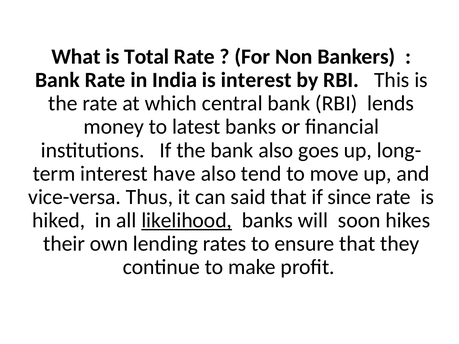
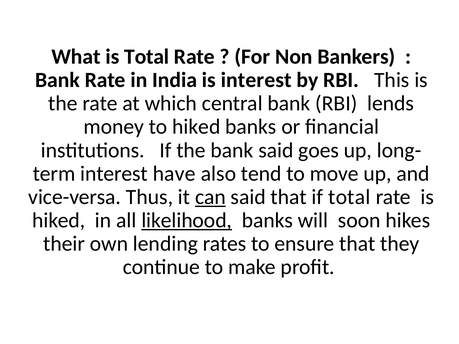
to latest: latest -> hiked (196, 127)
bank also: also -> said (276, 150)
can underline: none -> present (210, 197)
if since: since -> total (349, 197)
